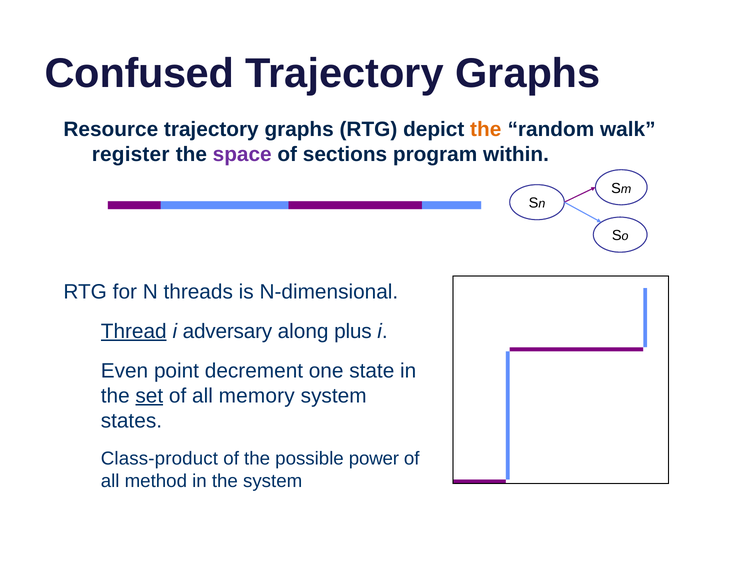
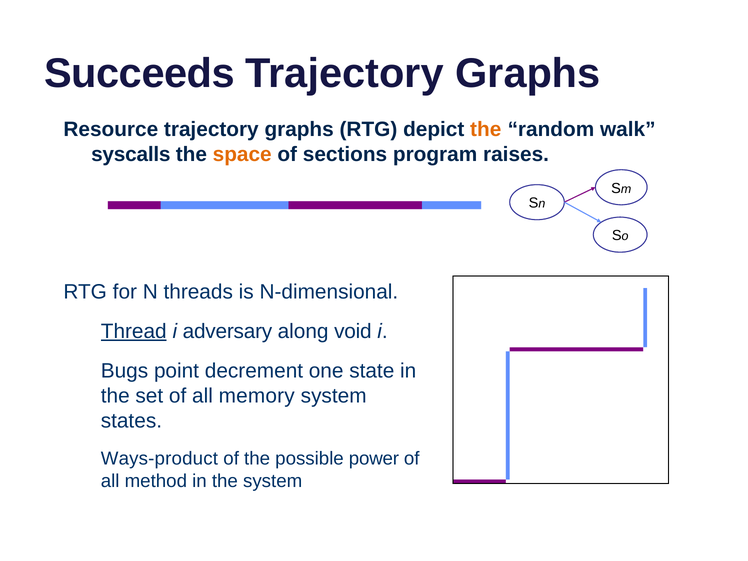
Confused: Confused -> Succeeds (140, 73)
register: register -> syscalls (131, 154)
space colour: purple -> orange (242, 154)
within: within -> raises (516, 154)
plus: plus -> void (353, 331)
Even: Even -> Bugs (124, 371)
set underline: present -> none (149, 396)
Class-product: Class-product -> Ways-product (159, 459)
